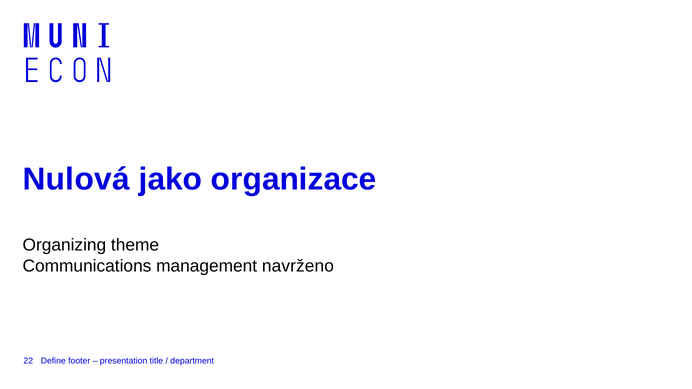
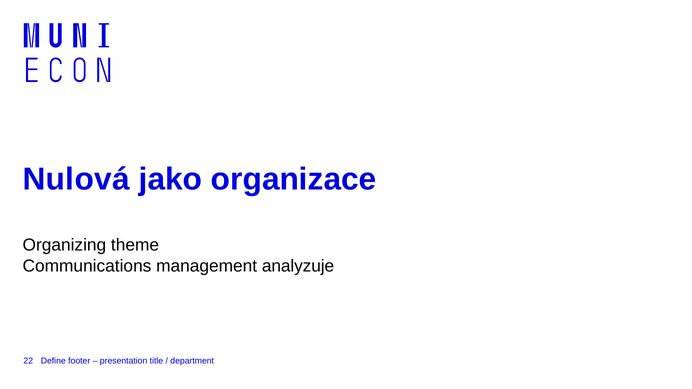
navrženo: navrženo -> analyzuje (298, 266)
